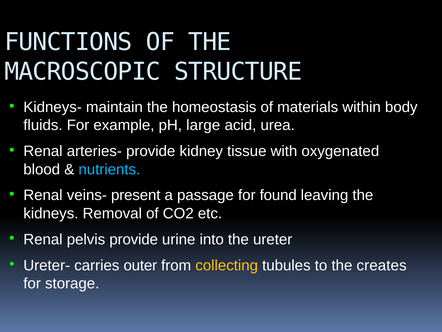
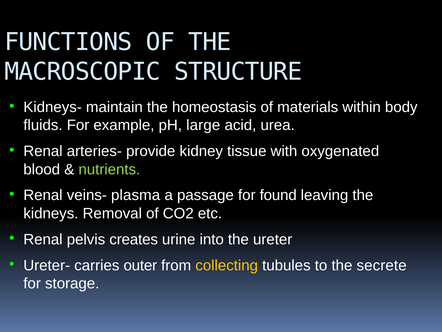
nutrients colour: light blue -> light green (109, 169)
present: present -> plasma (136, 195)
pelvis provide: provide -> creates (134, 239)
creates: creates -> secrete (382, 265)
